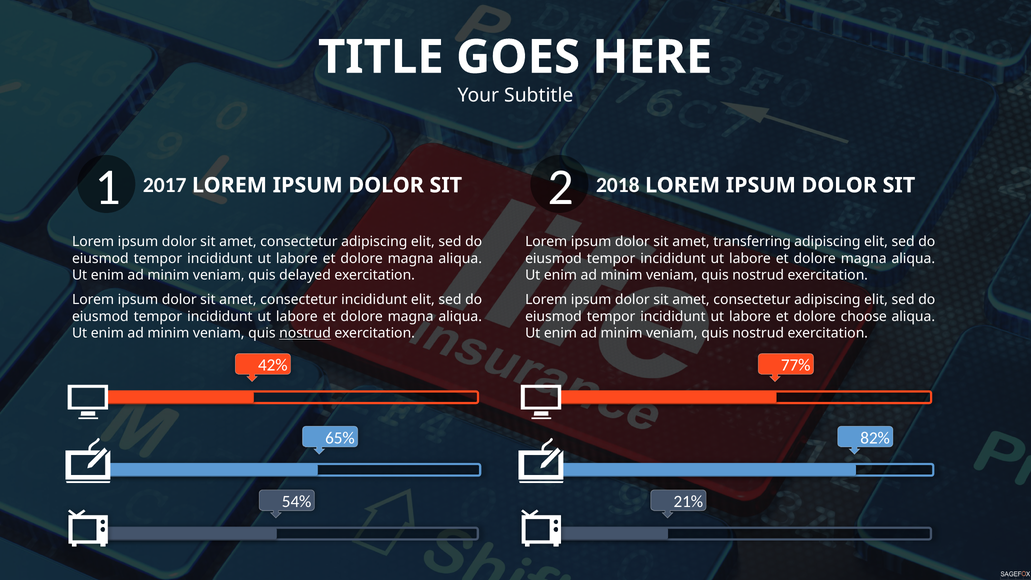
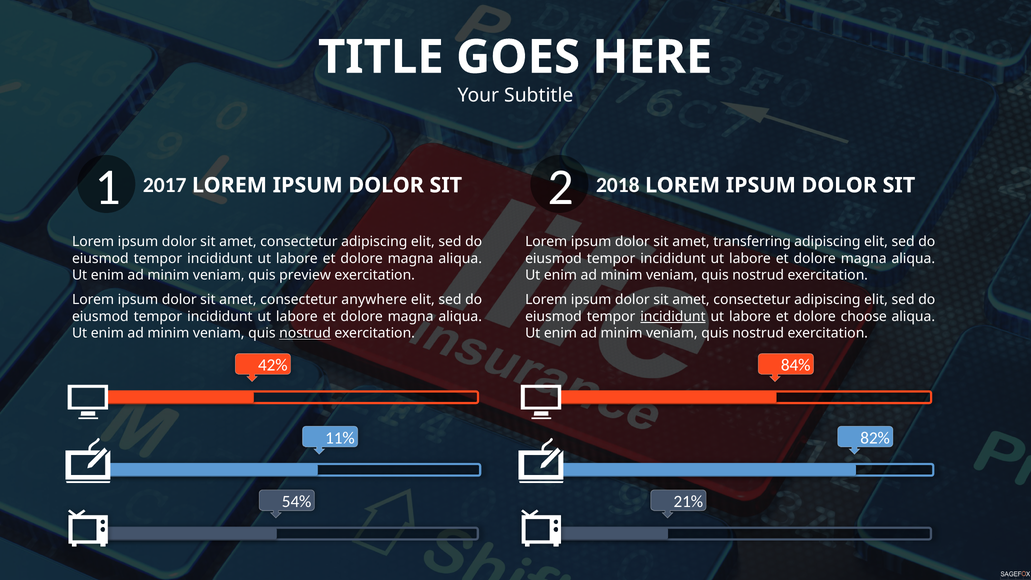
delayed: delayed -> preview (305, 275)
consectetur incididunt: incididunt -> anywhere (374, 300)
incididunt underline: none -> present (673, 316)
77%: 77% -> 84% (796, 365)
65%: 65% -> 11% (340, 438)
